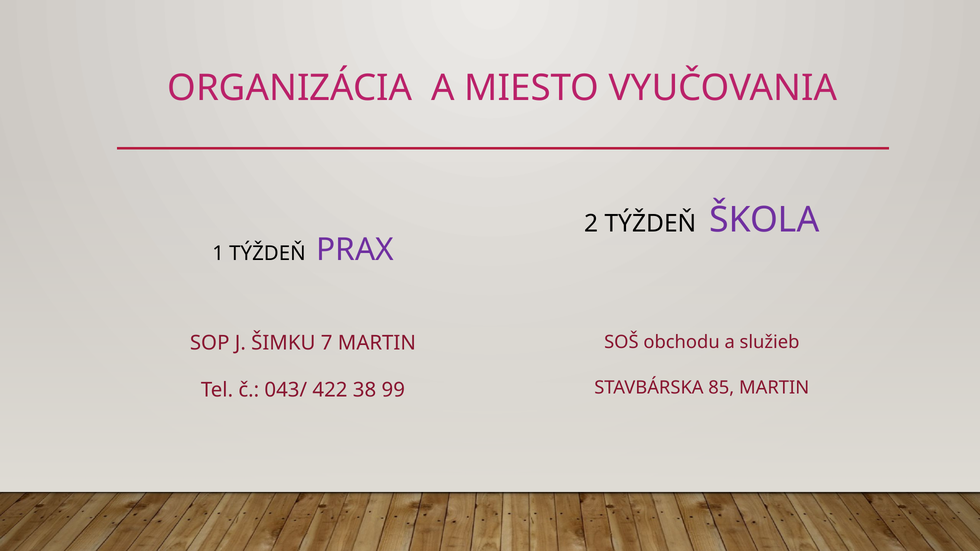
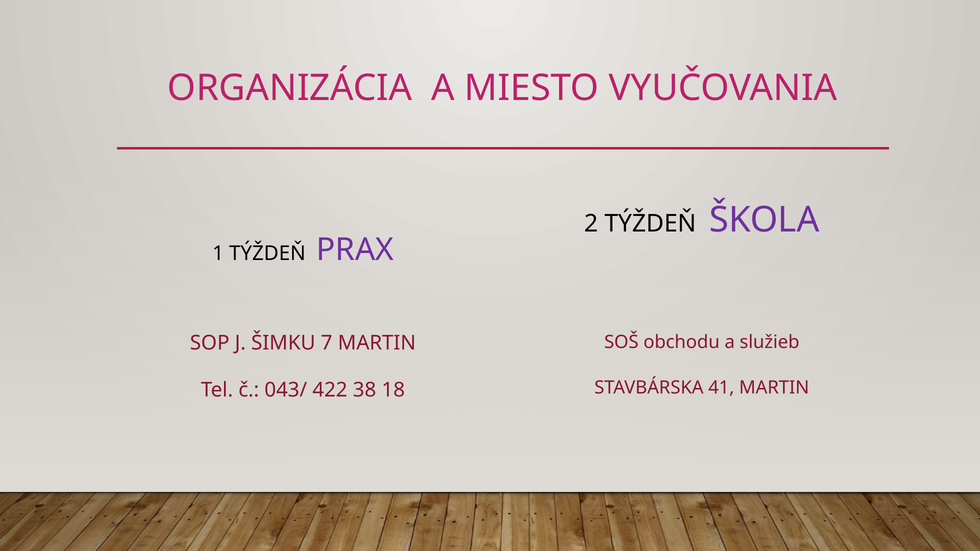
85: 85 -> 41 (721, 388)
99: 99 -> 18 (393, 390)
